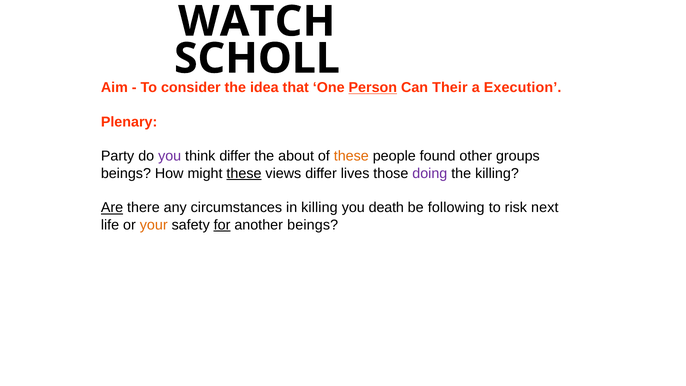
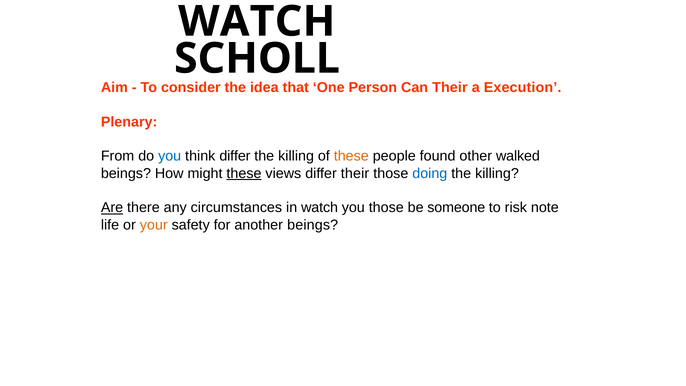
Person underline: present -> none (373, 88)
Party: Party -> From (118, 156)
you colour: purple -> blue (170, 156)
about: about -> killing (296, 156)
groups: groups -> walked (518, 156)
differ lives: lives -> their (355, 173)
doing colour: purple -> blue (430, 173)
in killing: killing -> watch (320, 208)
you death: death -> those (386, 208)
following: following -> someone (456, 208)
next: next -> note (545, 208)
for underline: present -> none (222, 225)
